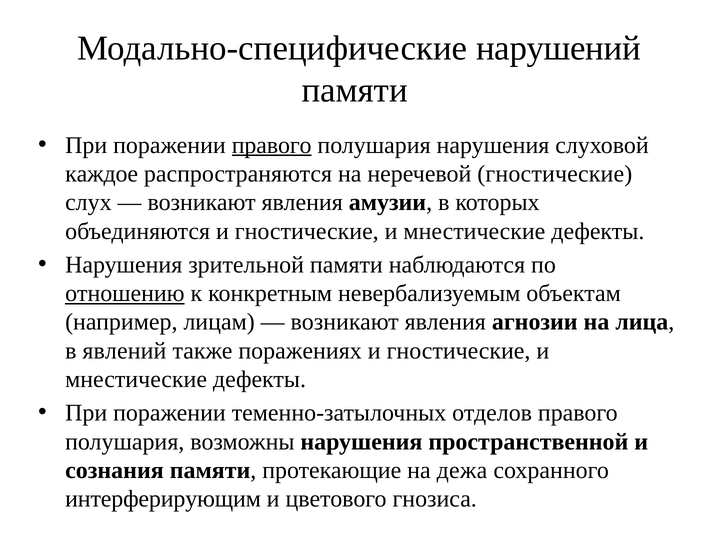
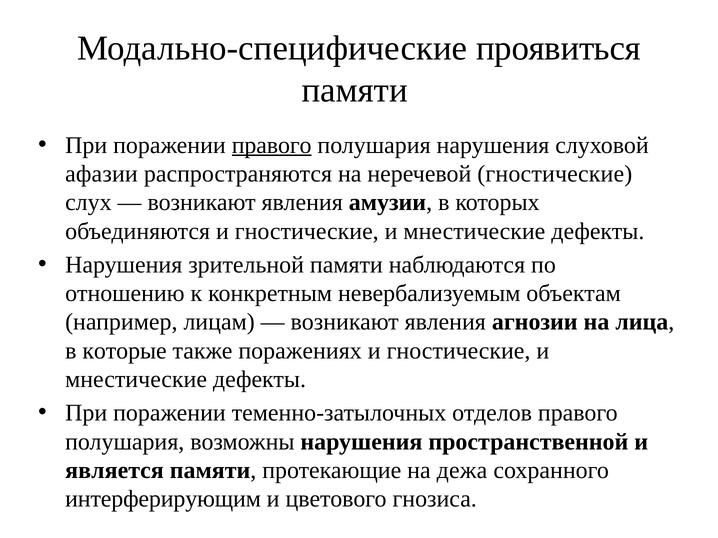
нарушений: нарушений -> проявиться (558, 49)
каждое: каждое -> афазии (101, 174)
отношению underline: present -> none (125, 294)
явлений: явлений -> которые (125, 351)
сознания: сознания -> является (114, 471)
